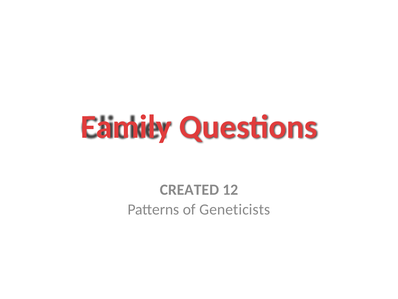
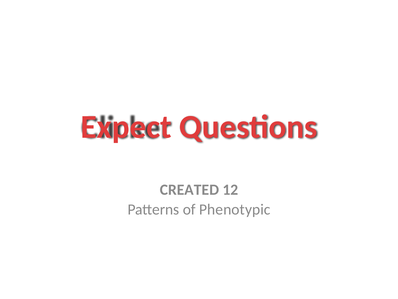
Family: Family -> Expect (126, 127)
Geneticists: Geneticists -> Phenotypic (235, 209)
